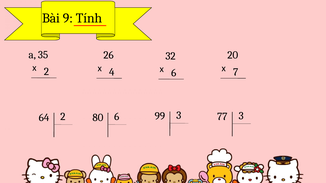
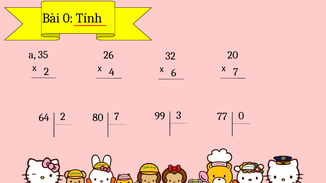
Bài 9: 9 -> 0 (68, 18)
80 6: 6 -> 7 (117, 117)
77 3: 3 -> 0 (241, 116)
